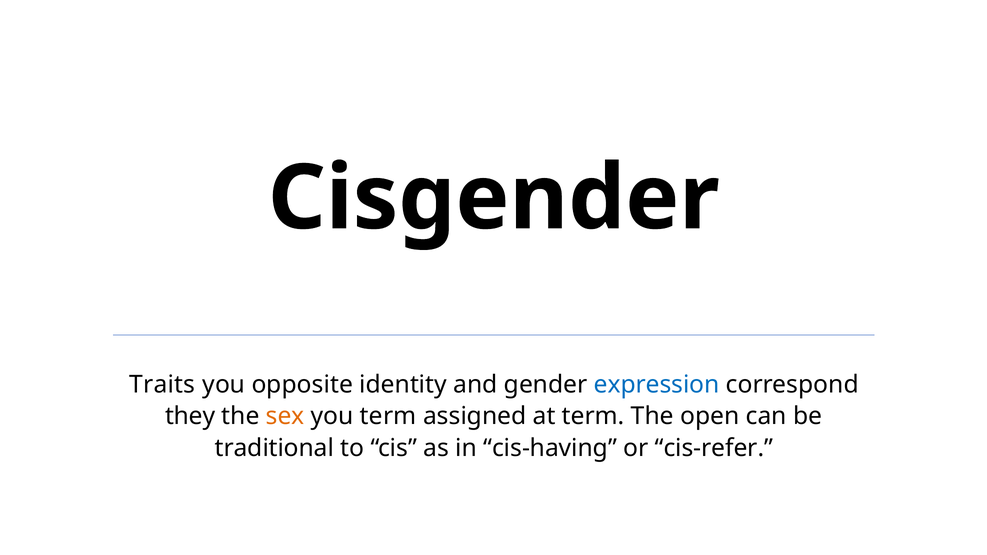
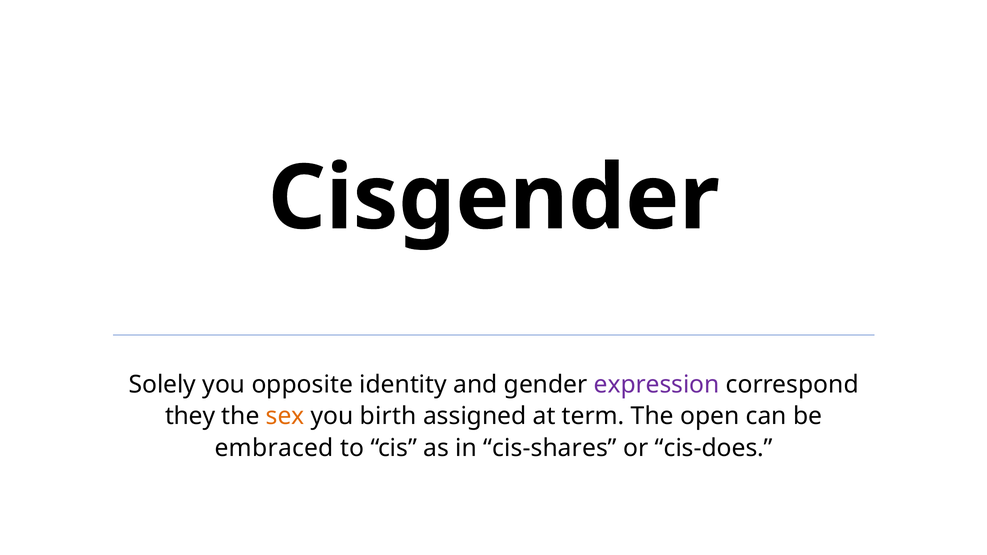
Traits: Traits -> Solely (162, 385)
expression colour: blue -> purple (657, 385)
you term: term -> birth (388, 416)
traditional: traditional -> embraced (274, 448)
cis-having: cis-having -> cis-shares (550, 448)
cis-refer: cis-refer -> cis-does (714, 448)
